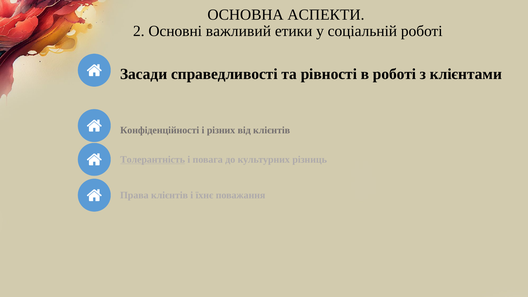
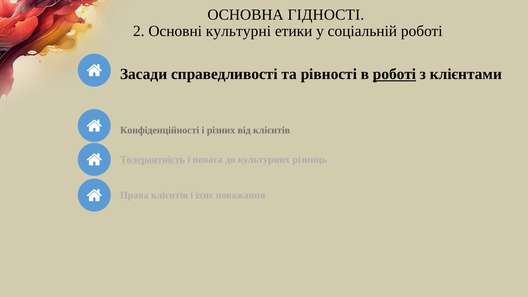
АСПЕКТИ: АСПЕКТИ -> ГІДНОСТІ (326, 15)
важливий: важливий -> культурні (238, 31)
роботі underline: none -> present (395, 74)
